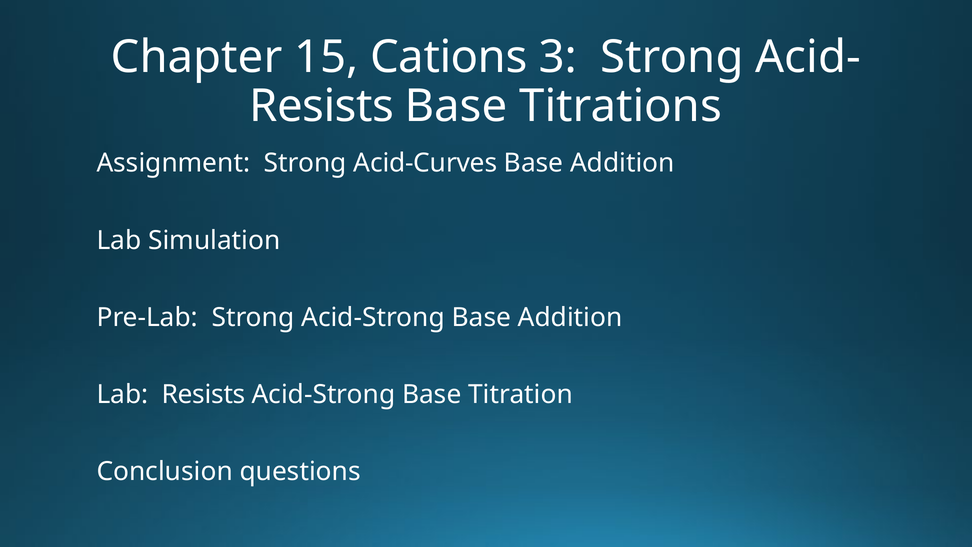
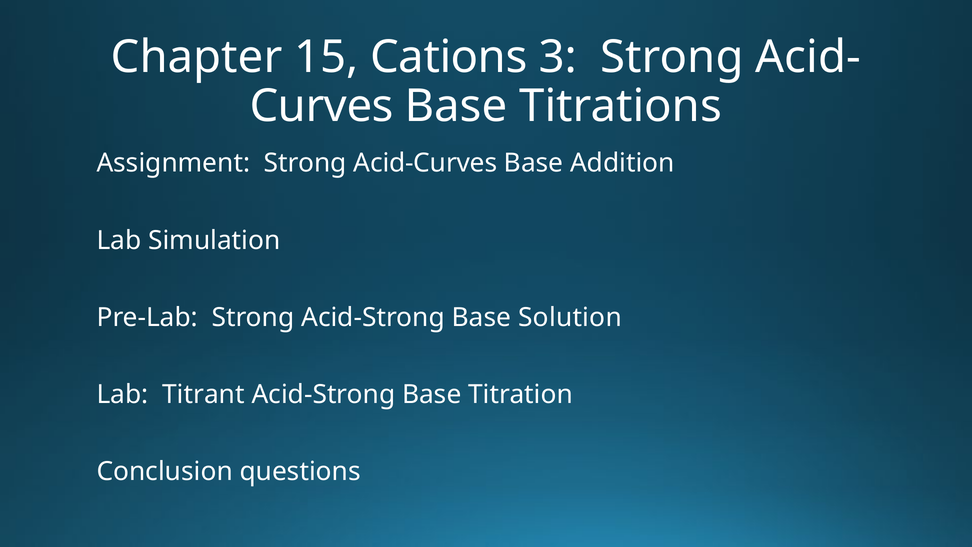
Resists: Resists -> Curves (322, 106)
Acid-Strong Base Addition: Addition -> Solution (570, 317)
Lab Resists: Resists -> Titrant (203, 394)
